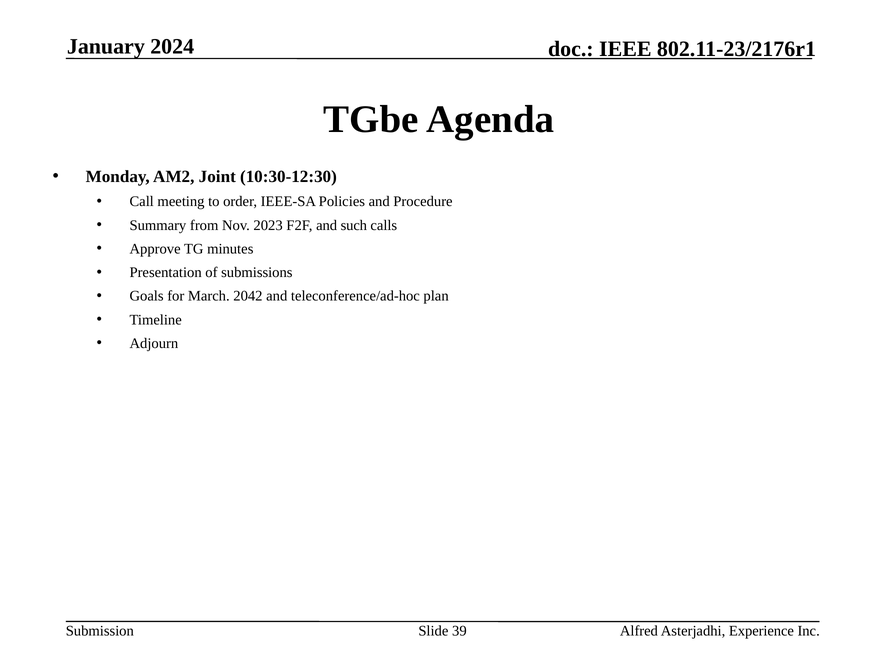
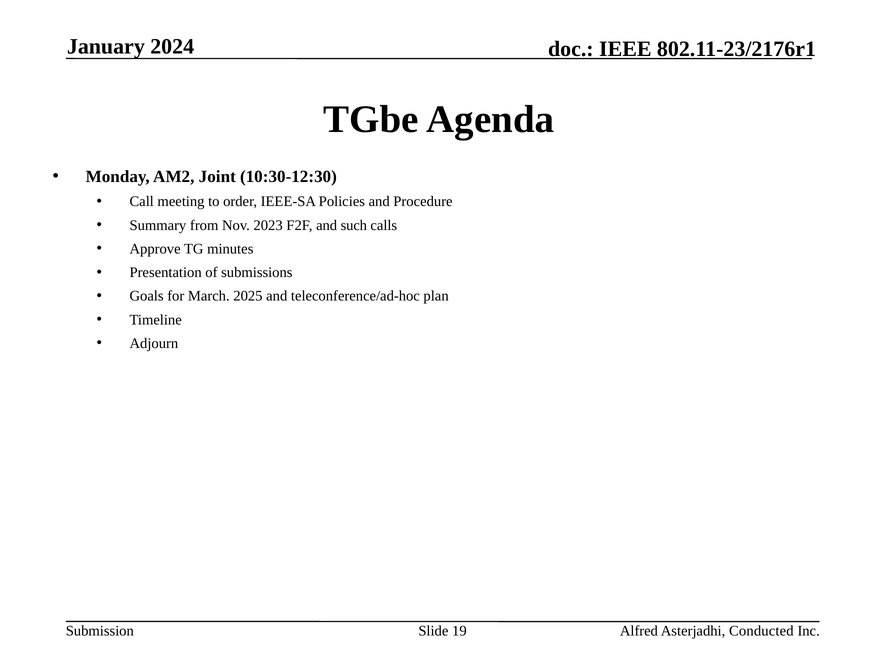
2042: 2042 -> 2025 (248, 296)
39: 39 -> 19 (459, 632)
Experience: Experience -> Conducted (761, 632)
